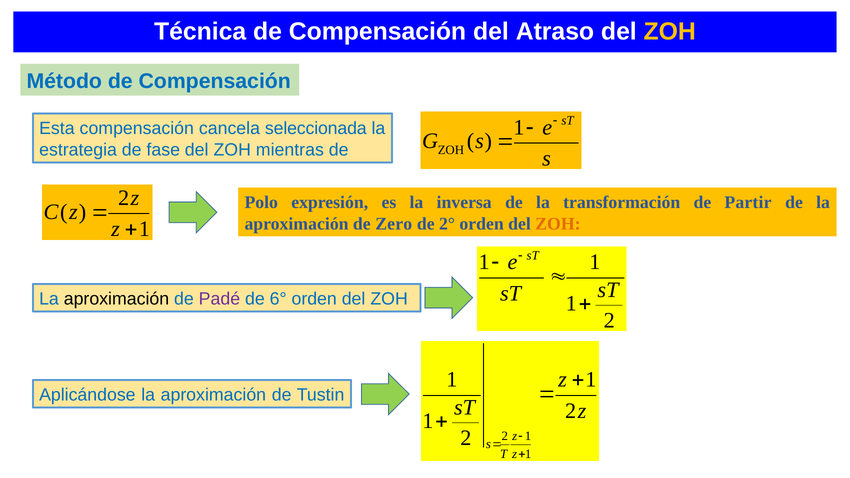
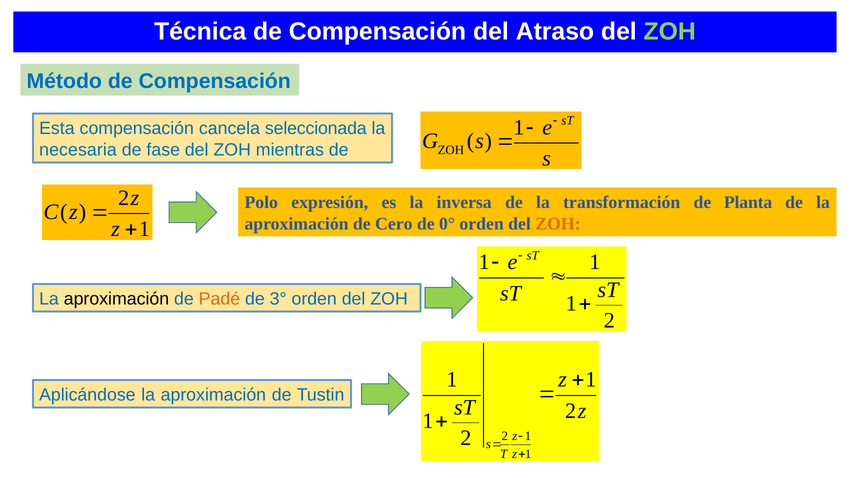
ZOH colour: yellow -> light green (670, 32)
estrategia: estrategia -> necesaria (78, 150)
Partir: Partir -> Planta (748, 203)
Zero: Zero -> Cero (394, 224)
2°: 2° -> 0° (447, 224)
Padé colour: purple -> orange (219, 299)
6°: 6° -> 3° (278, 299)
